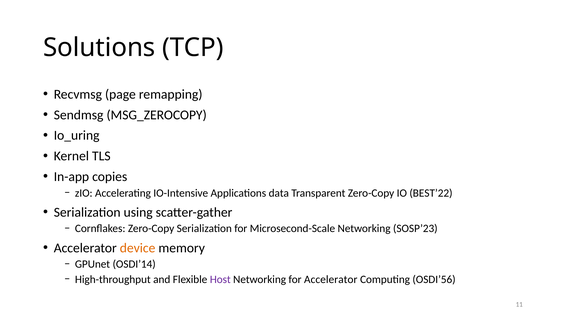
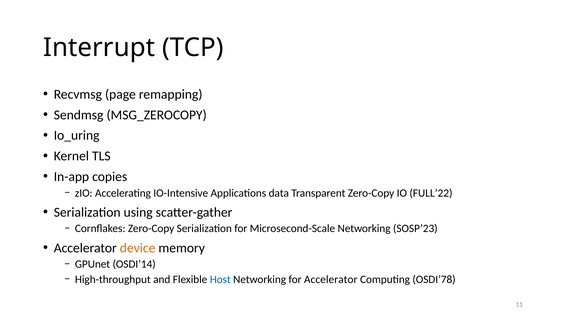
Solutions: Solutions -> Interrupt (99, 48)
BEST’22: BEST’22 -> FULL’22 (431, 193)
Host colour: purple -> blue (220, 279)
OSDI’56: OSDI’56 -> OSDI’78 (434, 279)
